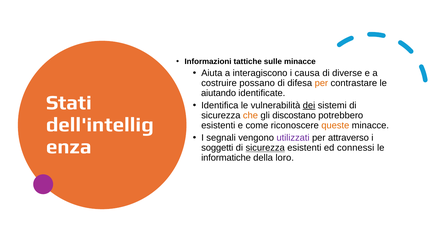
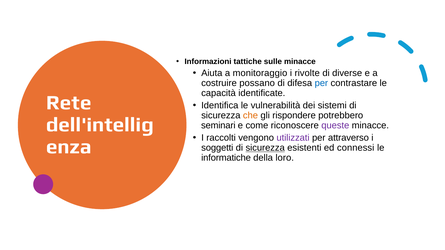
interagiscono: interagiscono -> monitoraggio (260, 73)
causa: causa -> rivolte (307, 73)
per colour: orange -> blue (321, 83)
aiutando: aiutando -> capacità (219, 93)
Stati: Stati -> Rete (69, 103)
dei underline: present -> none (309, 106)
discostano: discostano -> rispondere (294, 116)
esistenti: esistenti -> seminari (218, 126)
queste colour: orange -> purple (335, 126)
segnali: segnali -> raccolti (221, 138)
